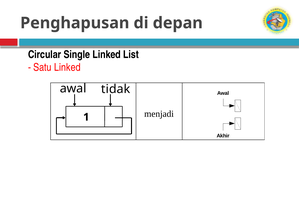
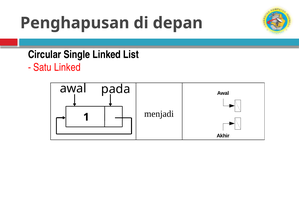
tidak: tidak -> pada (116, 89)
